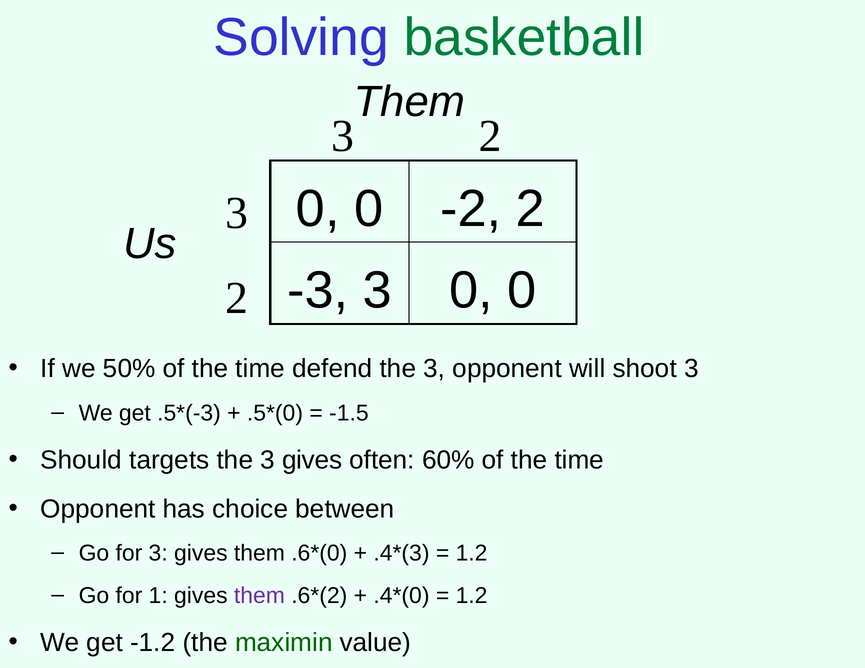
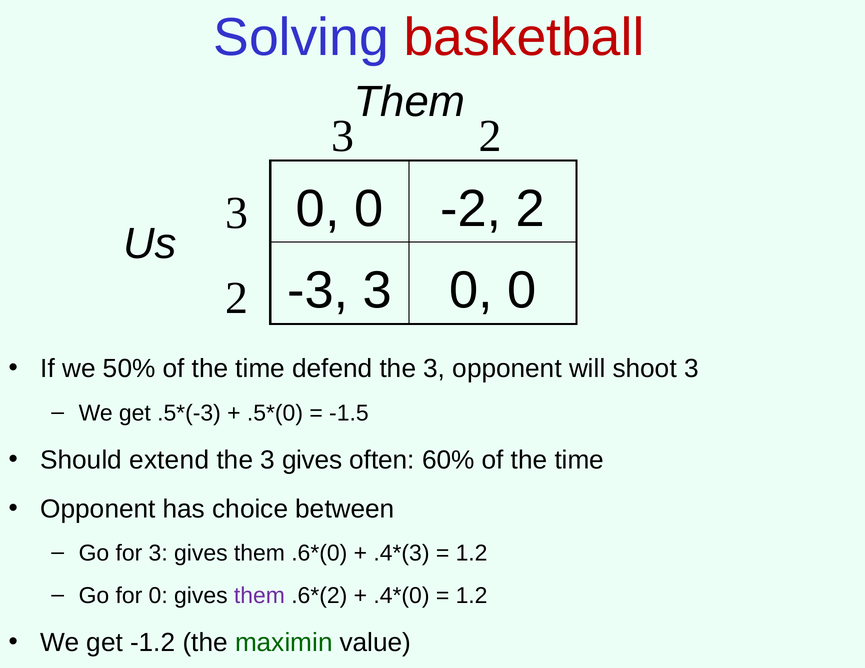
basketball colour: green -> red (524, 37)
targets: targets -> extend (169, 460)
for 1: 1 -> 0 (158, 596)
